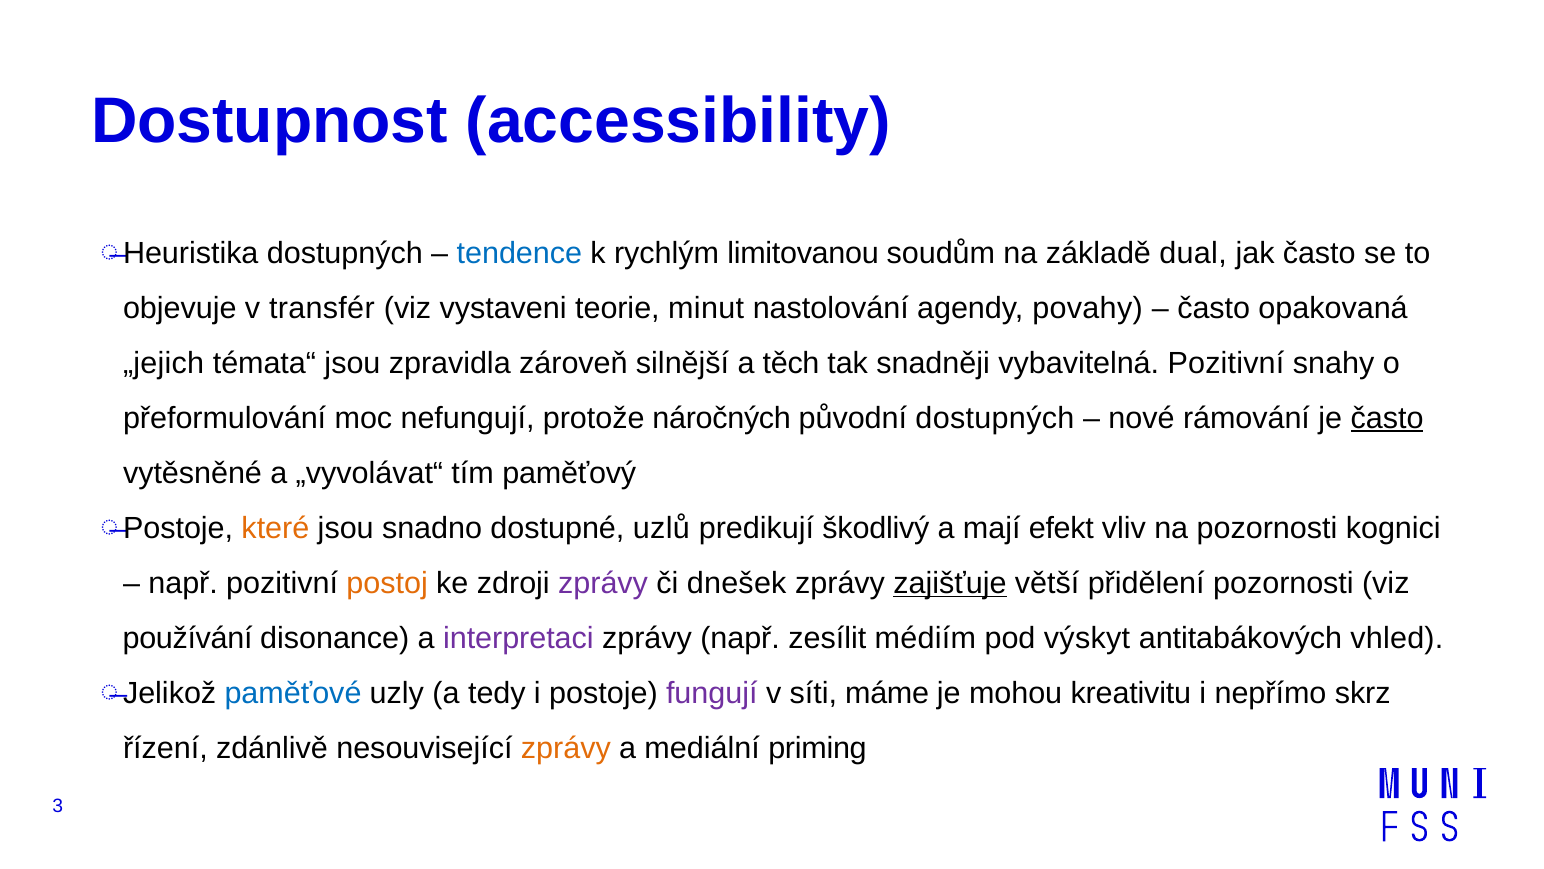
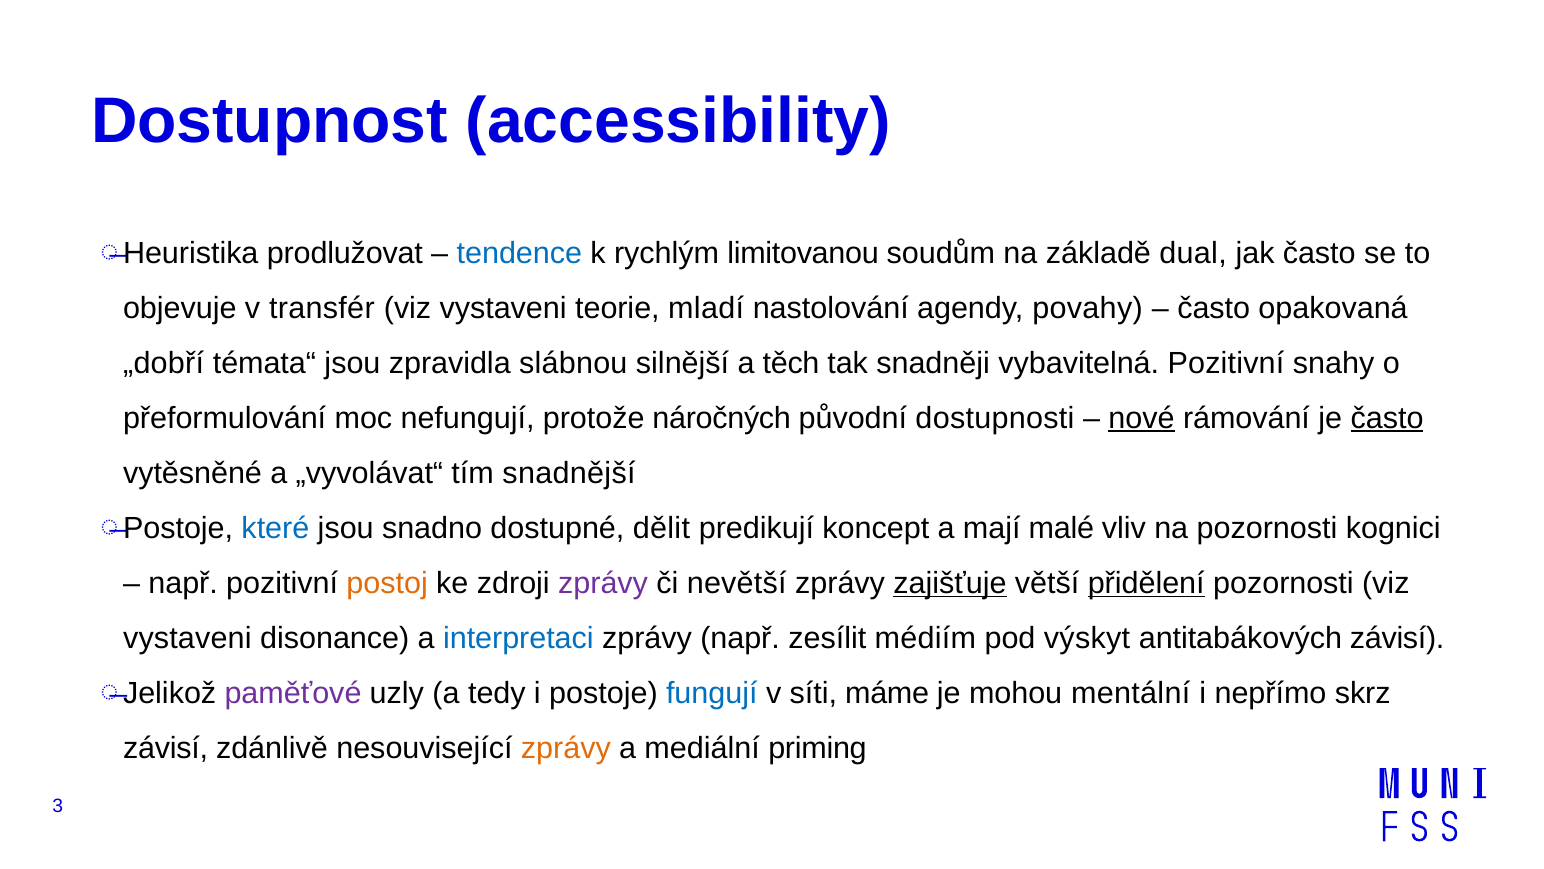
dostupných: dostupných -> prodlužovat (345, 253)
minut: minut -> mladí (706, 308)
„jejich: „jejich -> „dobří (164, 363)
zároveň: zároveň -> slábnou (573, 363)
původní dostupných: dostupných -> dostupnosti (995, 418)
nové underline: none -> present (1142, 418)
paměťový: paměťový -> snadnější (569, 473)
které colour: orange -> blue (275, 528)
uzlů: uzlů -> dělit (661, 528)
škodlivý: škodlivý -> koncept (876, 528)
efekt: efekt -> malé (1061, 528)
dnešek: dnešek -> nevětší (737, 583)
přidělení underline: none -> present (1146, 583)
používání: používání -> vystaveni (187, 638)
interpretaci colour: purple -> blue (518, 638)
antitabákových vhled: vhled -> závisí (1397, 638)
paměťové colour: blue -> purple (293, 693)
fungují colour: purple -> blue (712, 693)
kreativitu: kreativitu -> mentální (1131, 693)
řízení: řízení -> závisí (166, 748)
